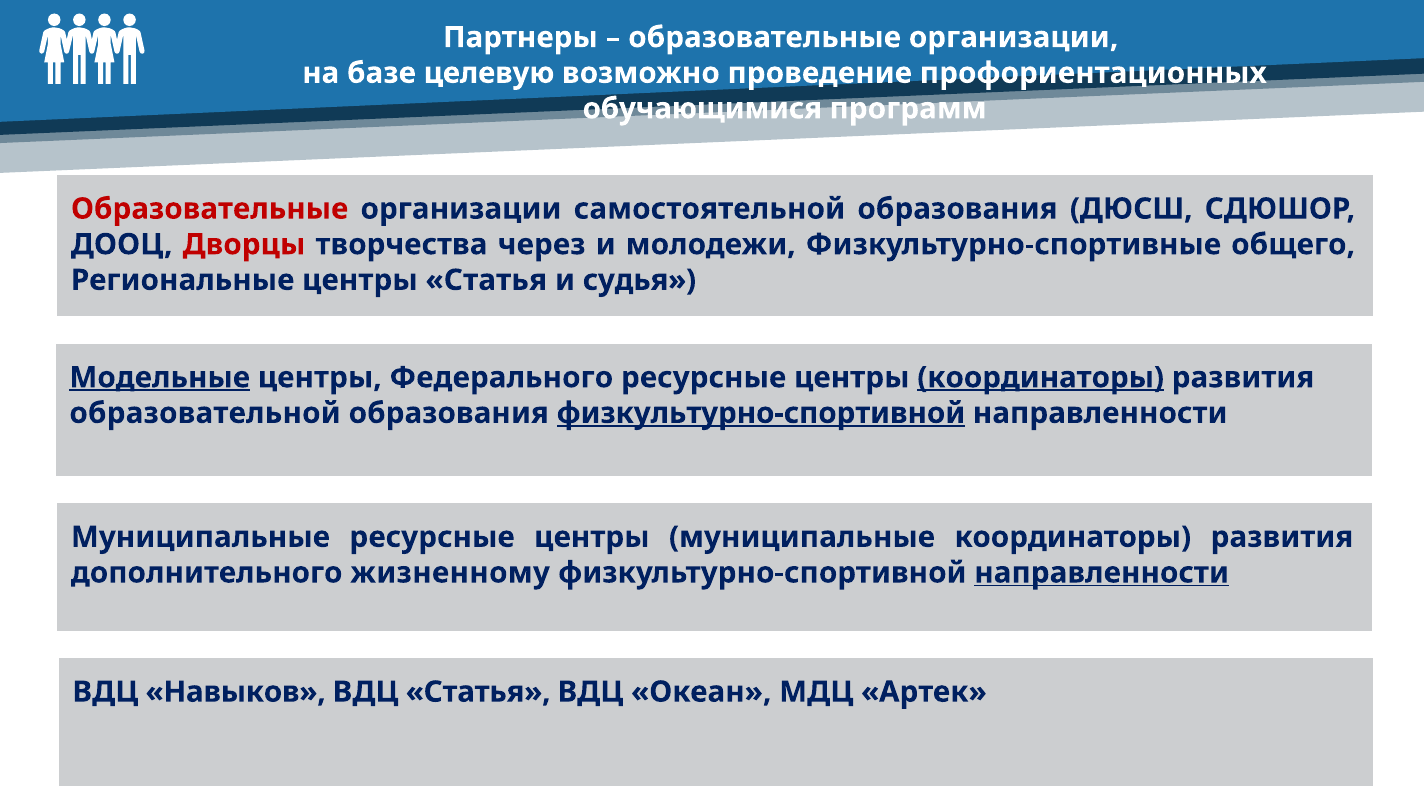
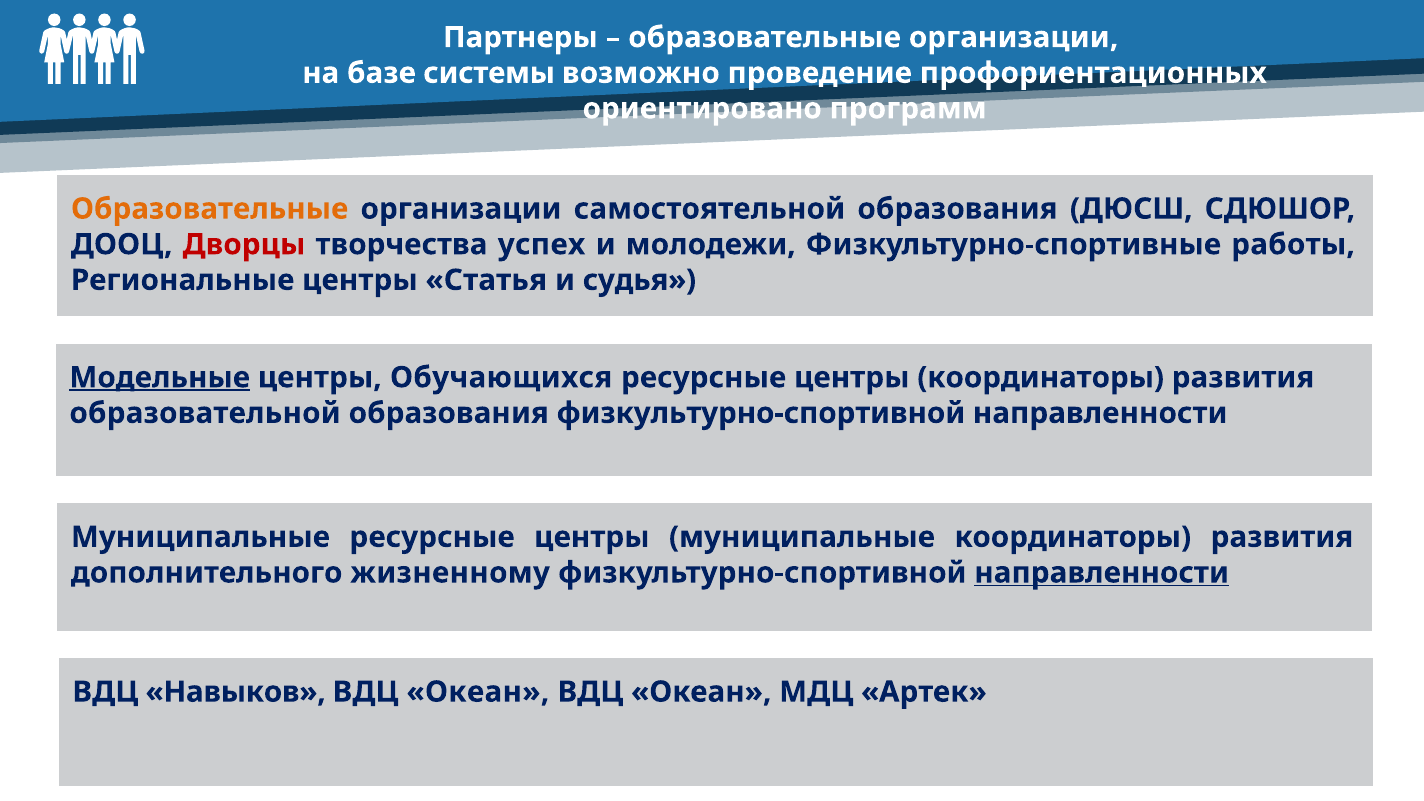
целевую: целевую -> системы (489, 73)
обучающимися: обучающимися -> ориентировано (702, 109)
Образовательные colour: red -> orange (210, 209)
через: через -> успех (541, 245)
общего: общего -> работы (1293, 245)
Федерального: Федерального -> Обучающихся (501, 378)
координаторы underline: present -> none (1041, 378)
физкультурно-спортивной underline: present -> none (761, 413)
Статья: Статья -> Океан (478, 692)
